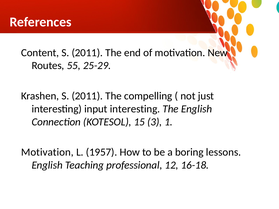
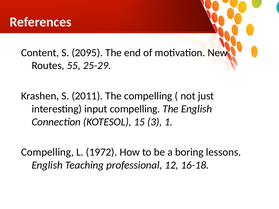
2011: 2011 -> 2095 (87, 53)
input interesting: interesting -> compelling (135, 109)
Motivation: Motivation -> Compelling (47, 152)
1957: 1957 -> 1972 (102, 152)
